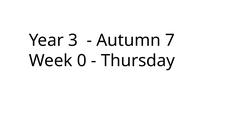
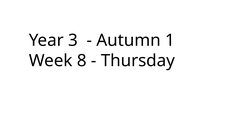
7: 7 -> 1 (170, 40)
0: 0 -> 8 (82, 61)
